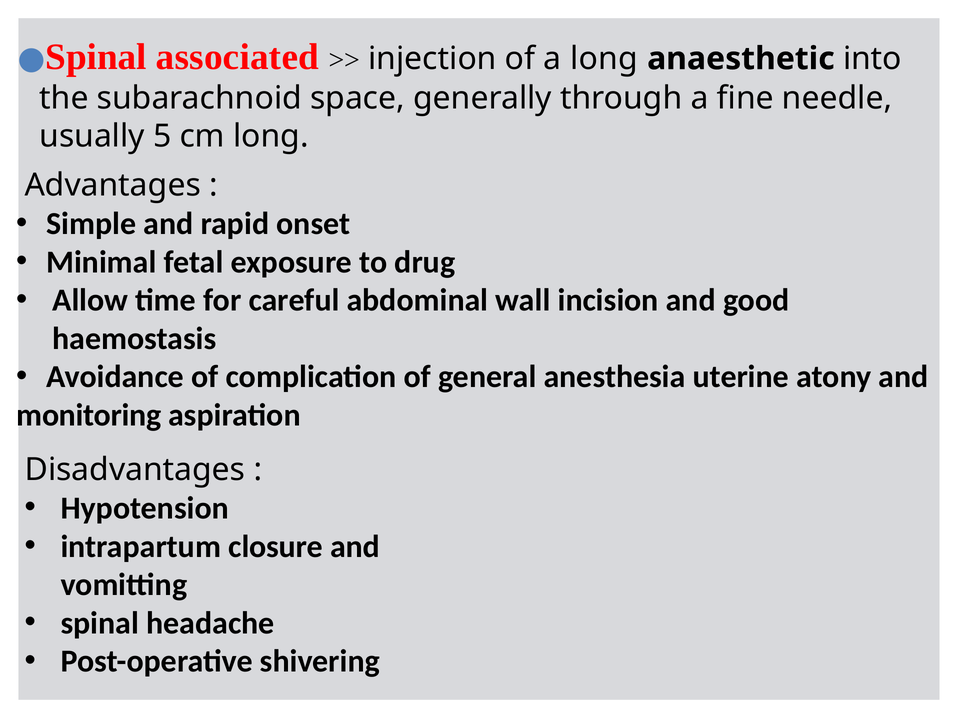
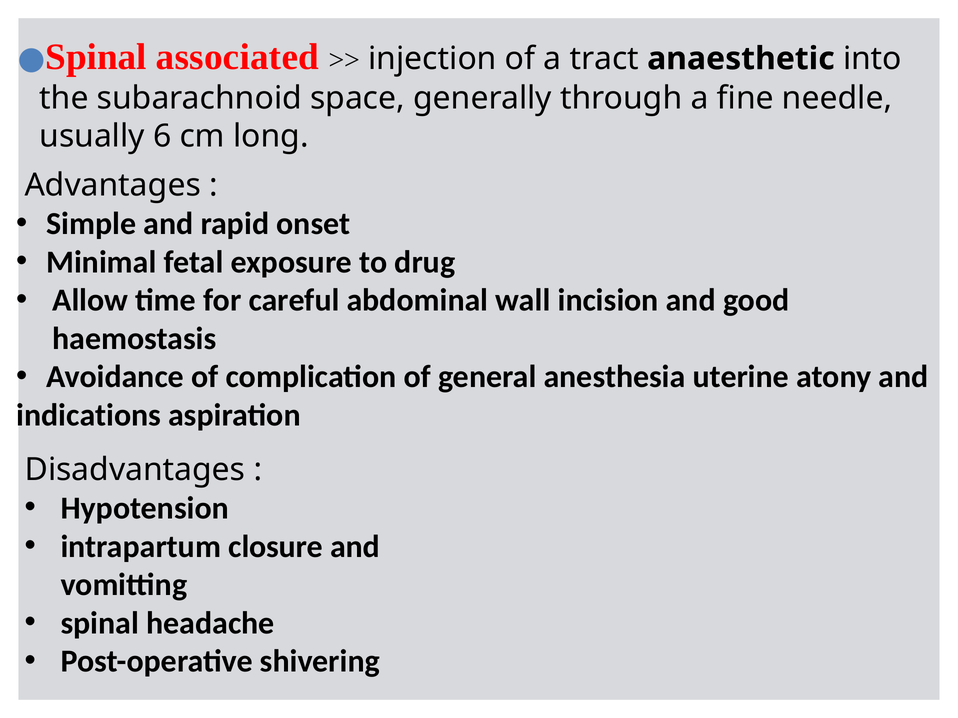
a long: long -> tract (604, 59)
5: 5 -> 6 (162, 136)
monitoring: monitoring -> indications (89, 416)
